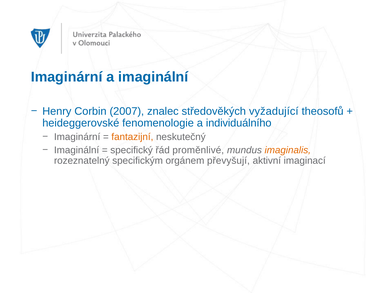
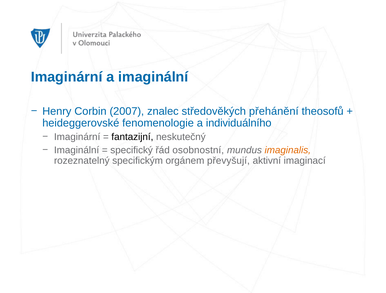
vyžadující: vyžadující -> přehánění (274, 111)
fantazijní colour: orange -> black (132, 137)
proměnlivé: proměnlivé -> osobnostní (198, 150)
